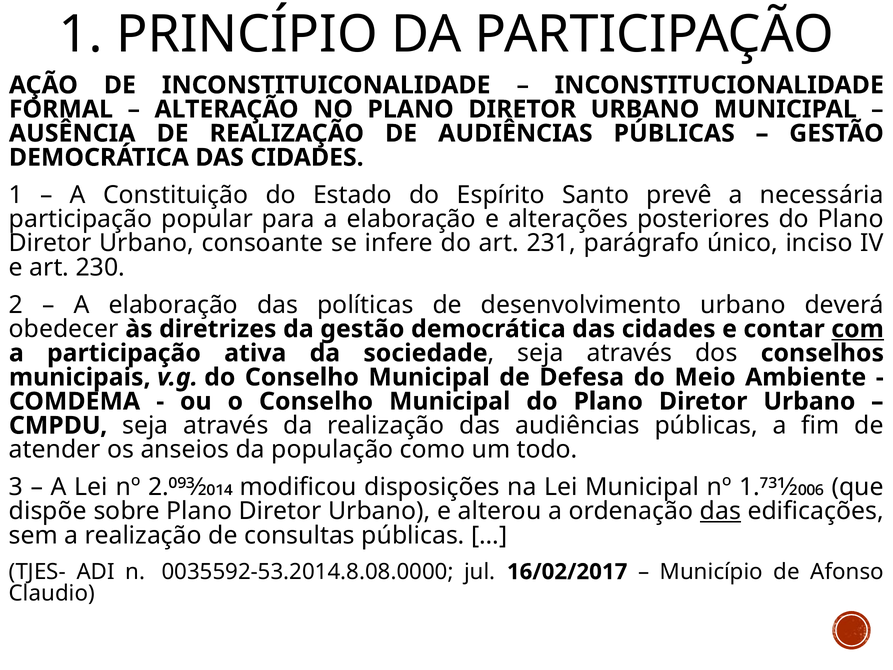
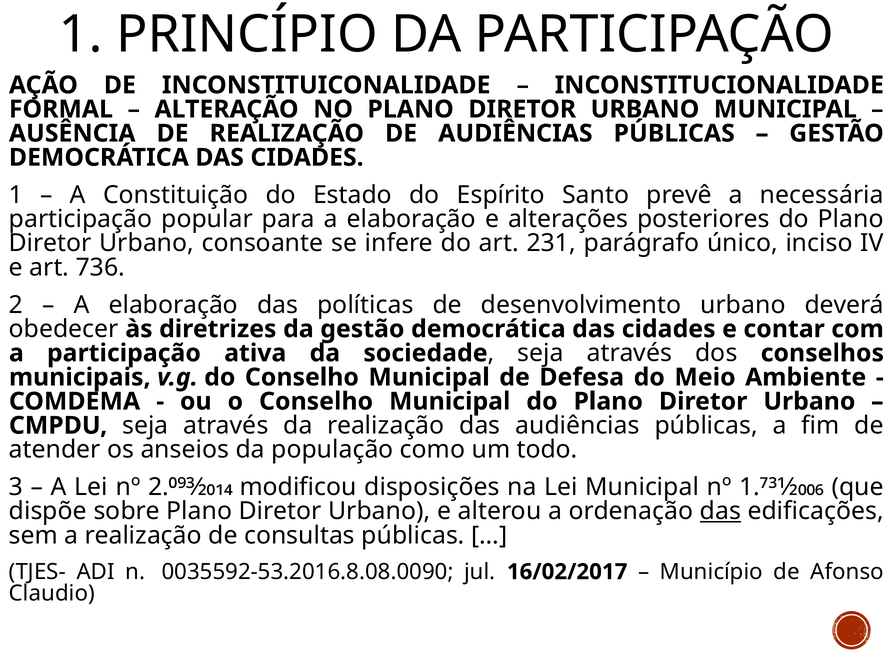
230: 230 -> 736 (100, 267)
com underline: present -> none (858, 329)
0035592-53.2014.8.08.0000: 0035592-53.2014.8.08.0000 -> 0035592-53.2016.8.08.0090 (308, 572)
